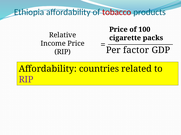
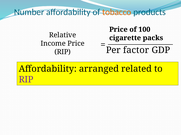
Ethiopia: Ethiopia -> Number (29, 12)
tobacco colour: red -> orange (117, 12)
countries: countries -> arranged (99, 69)
